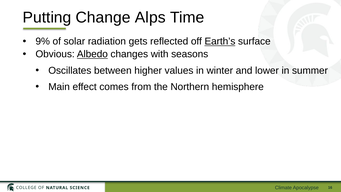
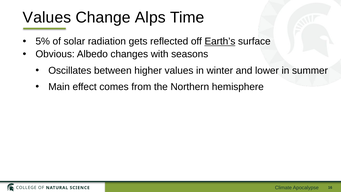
Putting: Putting -> Values (47, 17)
9%: 9% -> 5% (43, 41)
Albedo underline: present -> none (92, 54)
